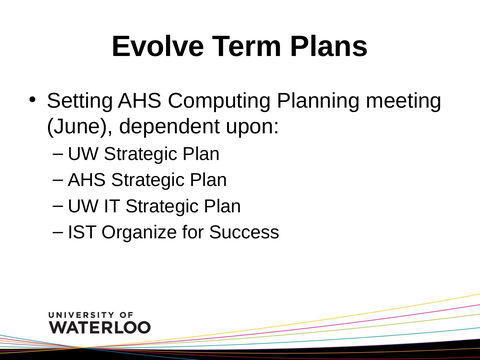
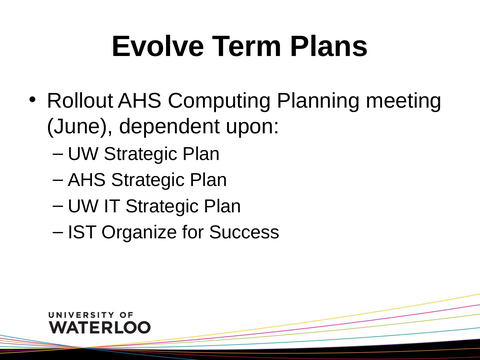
Setting: Setting -> Rollout (80, 101)
